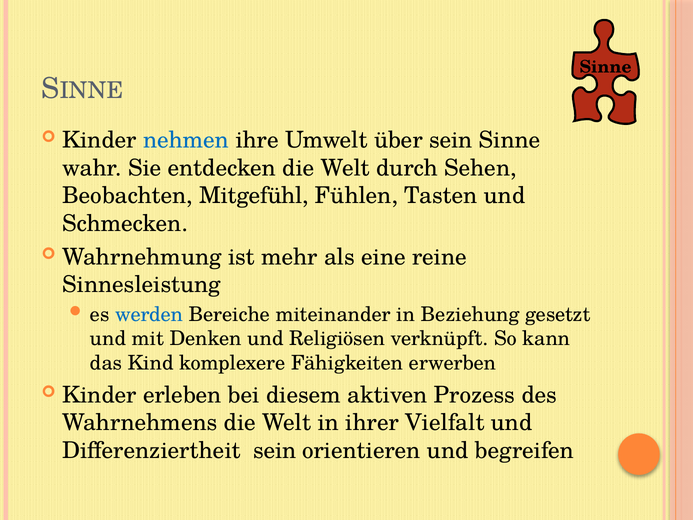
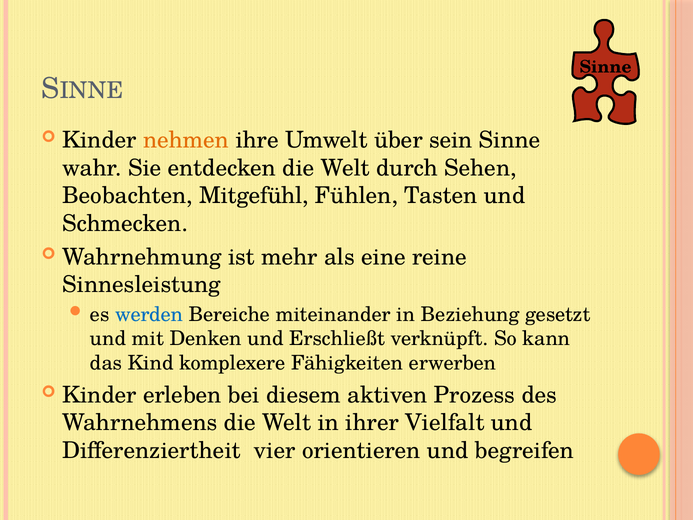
nehmen colour: blue -> orange (186, 140)
Religiösen: Religiösen -> Erschließt (337, 339)
sein: sein -> vier (275, 450)
